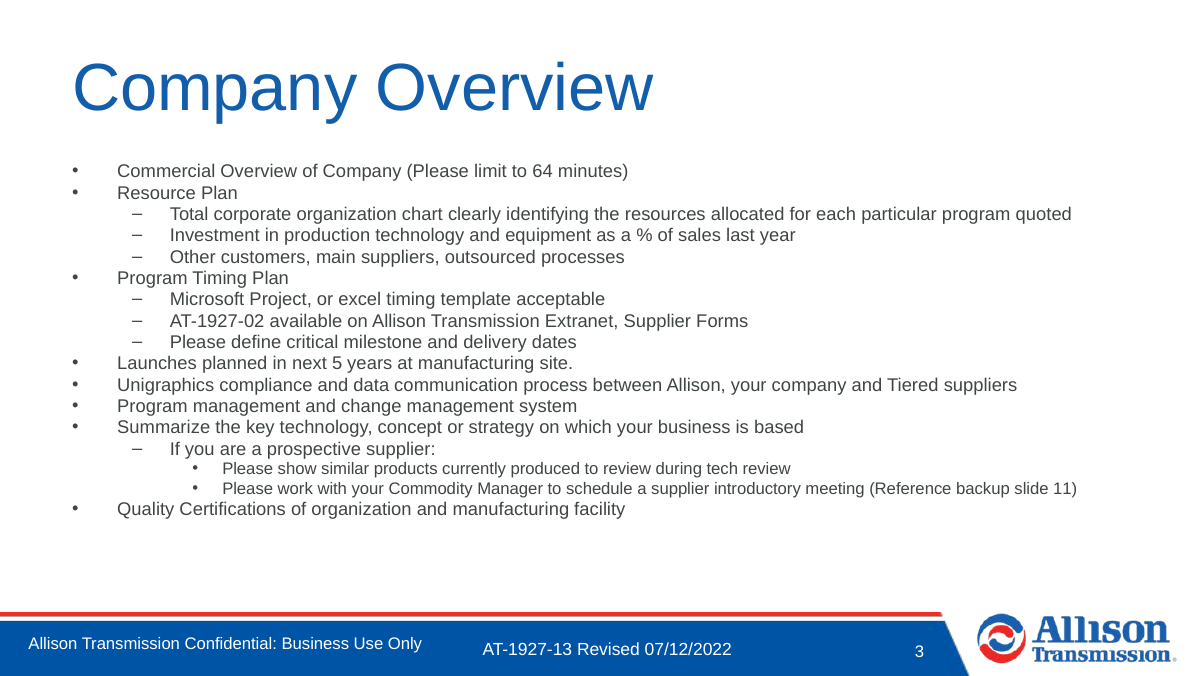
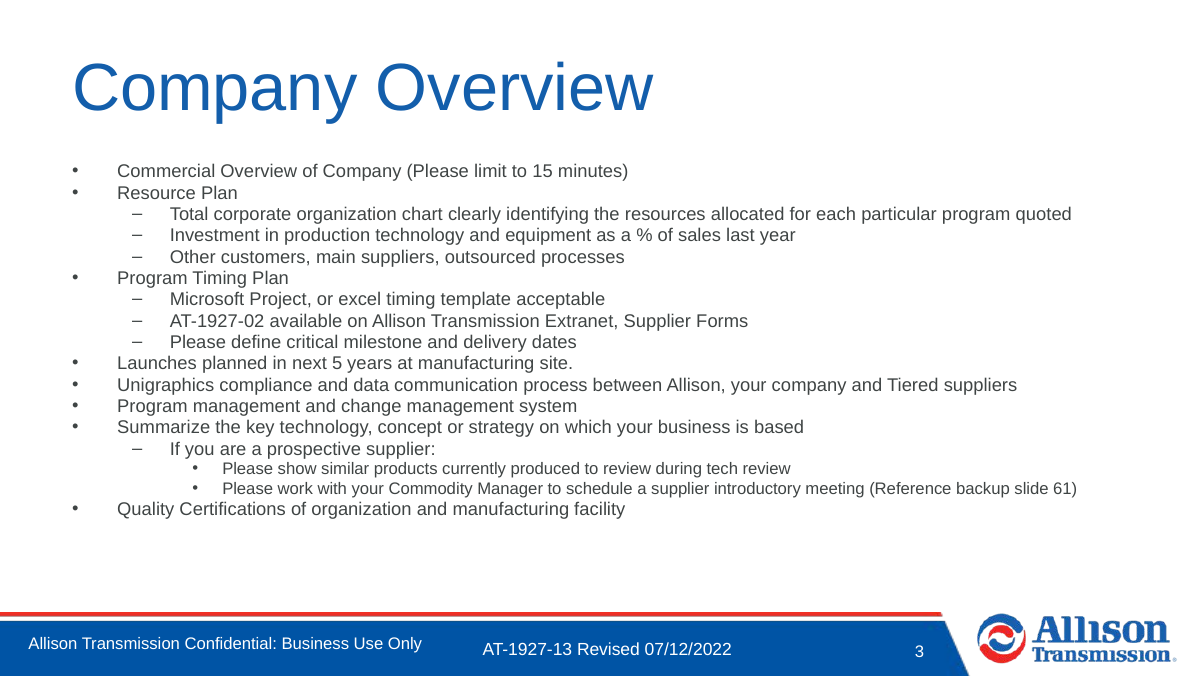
64: 64 -> 15 (543, 172)
11: 11 -> 61 (1065, 489)
